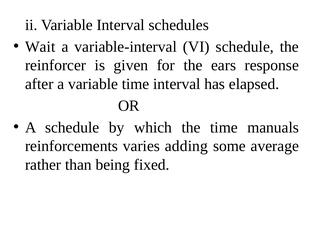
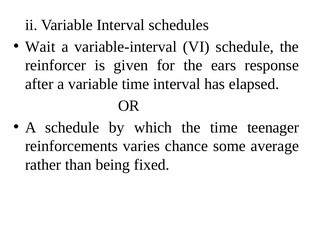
manuals: manuals -> teenager (273, 127)
adding: adding -> chance (186, 146)
